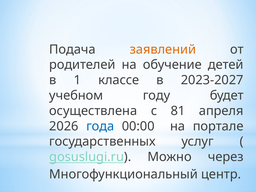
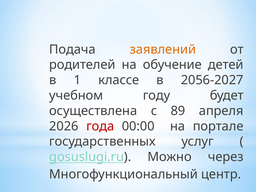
2023-2027: 2023-2027 -> 2056-2027 (212, 80)
81: 81 -> 89 (178, 111)
года colour: blue -> red (100, 126)
